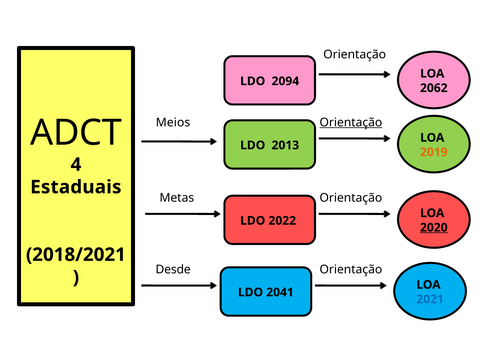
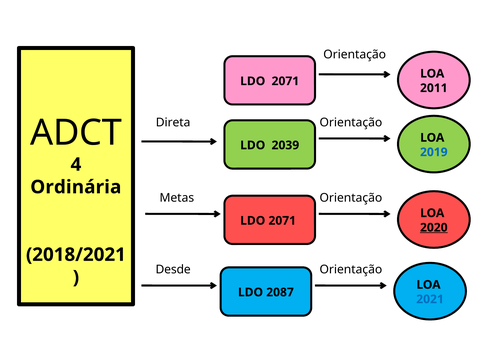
2094: 2094 -> 2071 (285, 81)
2062: 2062 -> 2011 (434, 88)
Meios: Meios -> Direta (173, 123)
Orientação underline: present -> none (351, 123)
2013: 2013 -> 2039 (285, 145)
2019 colour: orange -> blue (434, 152)
Estaduais: Estaduais -> Ordinária (76, 187)
2022: 2022 -> 2071 (282, 221)
2041: 2041 -> 2087 (280, 293)
